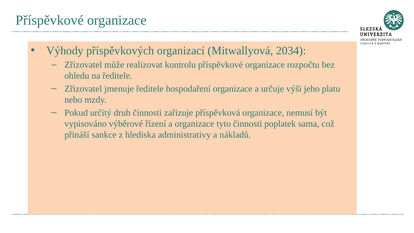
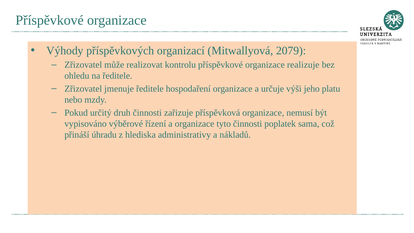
2034: 2034 -> 2079 (291, 51)
rozpočtu: rozpočtu -> realizuje (303, 65)
sankce: sankce -> úhradu (104, 135)
